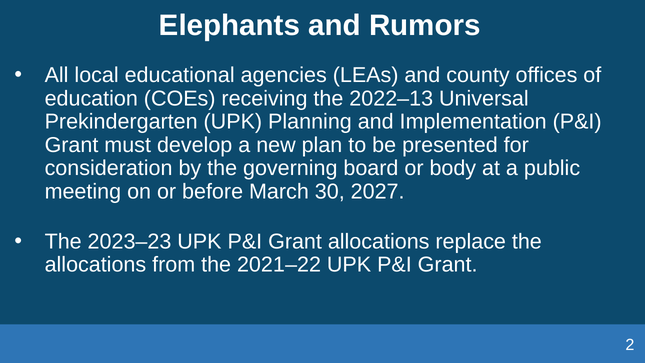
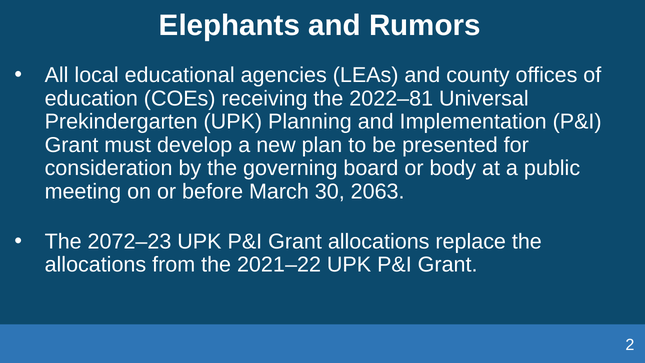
2022–13: 2022–13 -> 2022–81 (391, 98)
2027: 2027 -> 2063 (378, 191)
2023–23: 2023–23 -> 2072–23 (129, 241)
